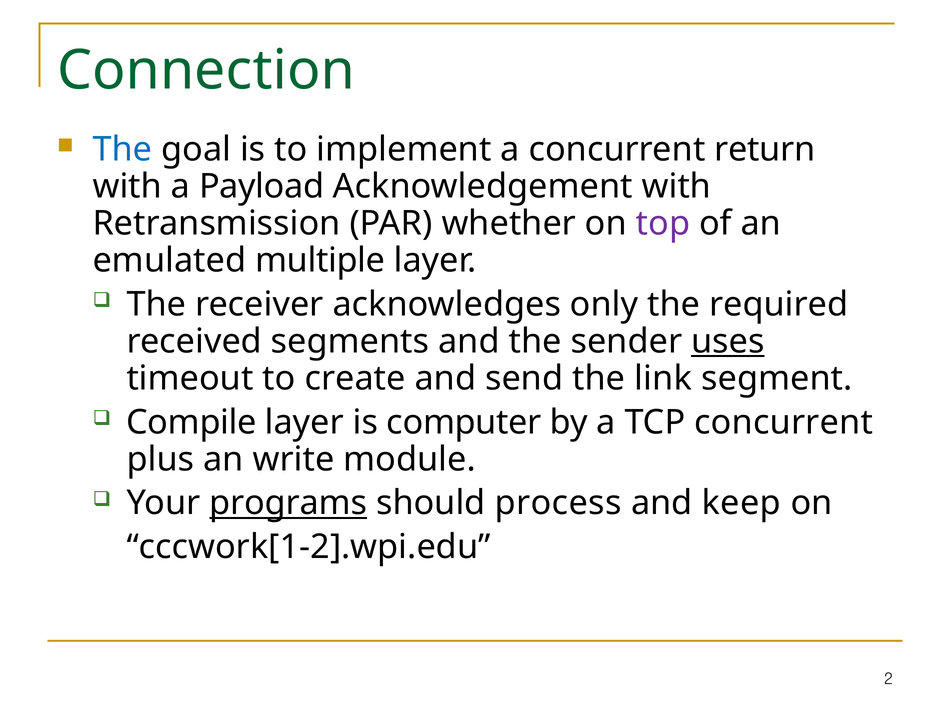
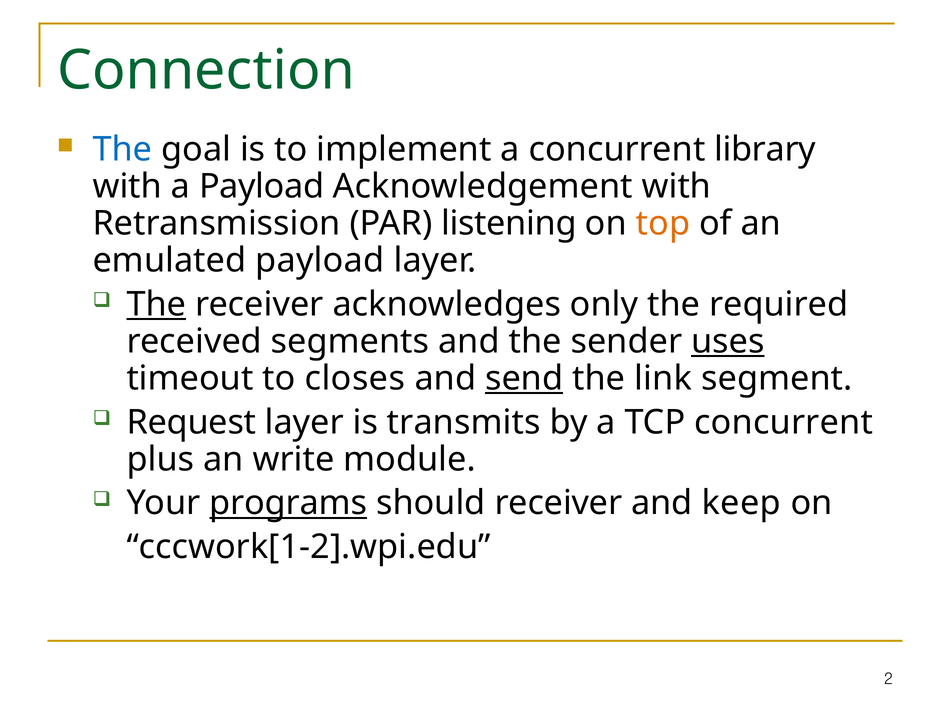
return: return -> library (765, 150)
whether: whether -> listening (509, 224)
top colour: purple -> orange (663, 224)
emulated multiple: multiple -> payload (320, 261)
The underline: none -> present (156, 305)
create: create -> closes (355, 379)
send underline: none -> present (524, 379)
Compile: Compile -> Request (191, 423)
computer: computer -> transmits (464, 423)
should process: process -> receiver (558, 504)
